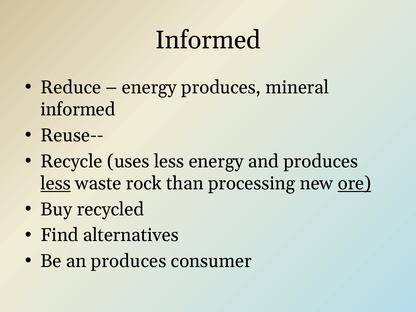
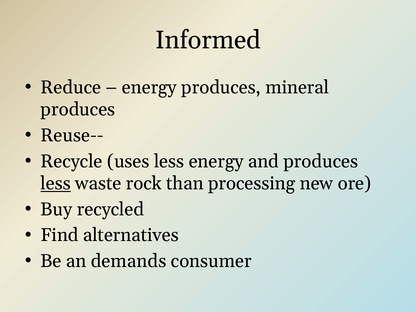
informed: informed -> produces (78, 109)
ore underline: present -> none (354, 183)
an produces: produces -> demands (129, 261)
